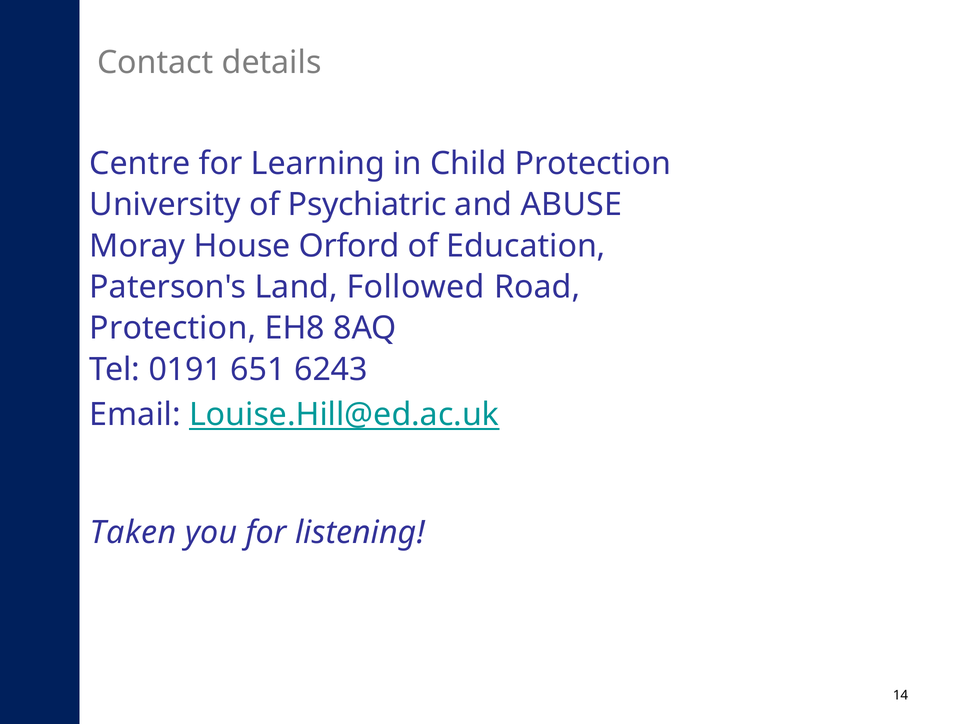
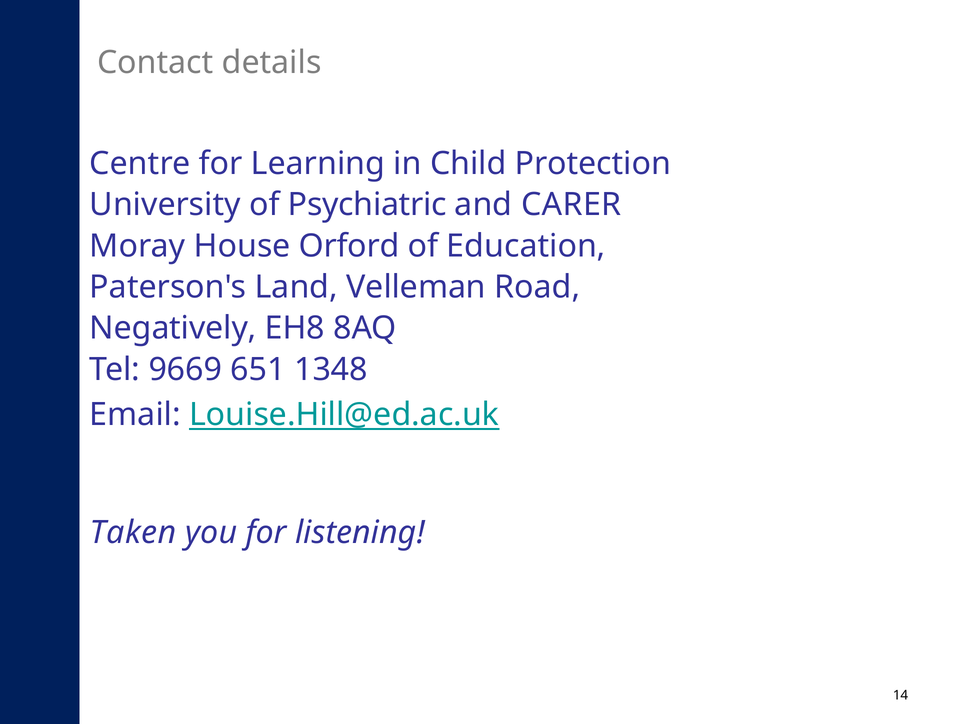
ABUSE: ABUSE -> CARER (571, 205)
Followed: Followed -> Velleman (416, 287)
Protection: Protection -> Negatively (173, 328)
0191: 0191 -> 9669 (185, 370)
6243: 6243 -> 1348 (331, 370)
